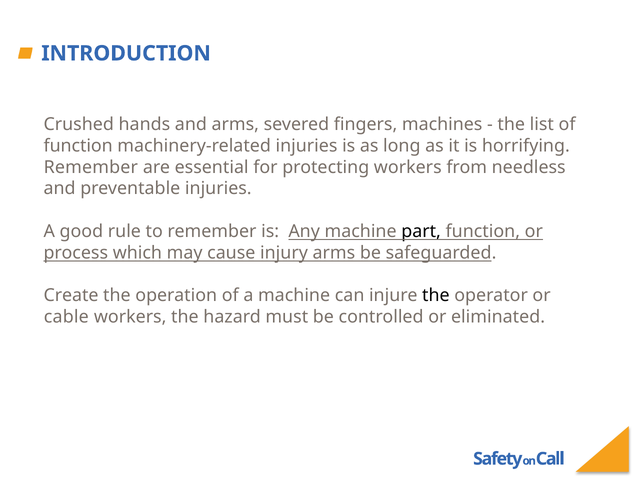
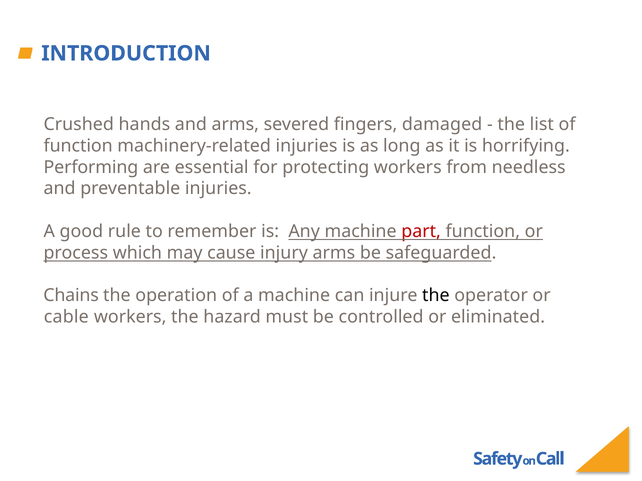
machines: machines -> damaged (442, 125)
Remember: Remember -> Performing (91, 167)
part colour: black -> red (421, 232)
Create: Create -> Chains (71, 296)
